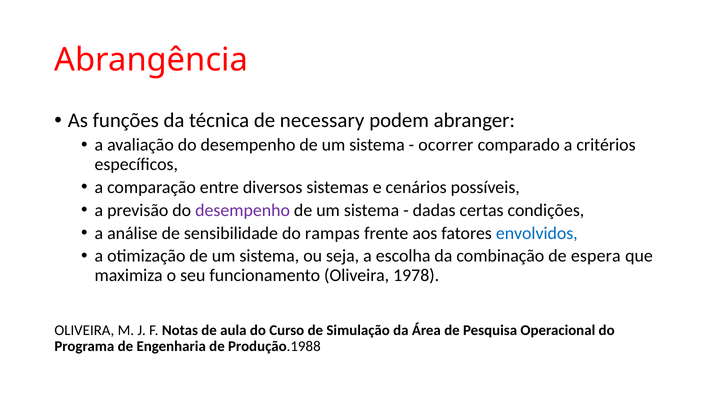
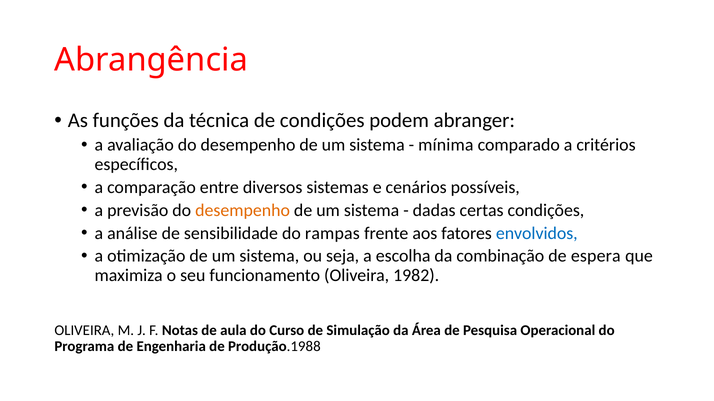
de necessary: necessary -> condições (322, 121)
ocorrer: ocorrer -> mínima (446, 145)
desempenho colour: purple -> orange (243, 211)
1978: 1978 -> 1982 (416, 276)
